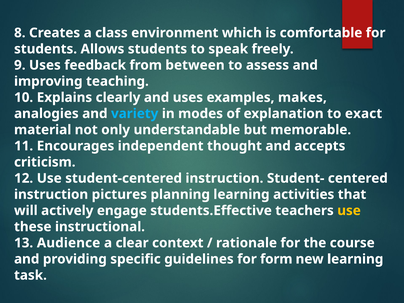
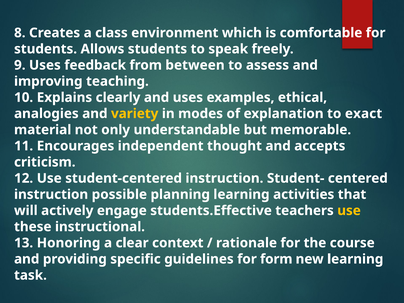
makes: makes -> ethical (302, 97)
variety colour: light blue -> yellow (135, 114)
pictures: pictures -> possible (119, 194)
Audience: Audience -> Honoring (69, 243)
